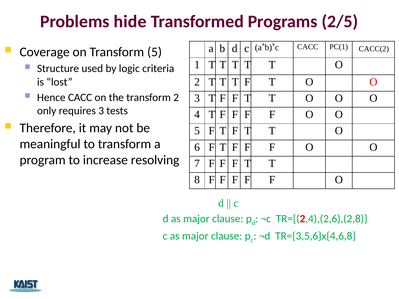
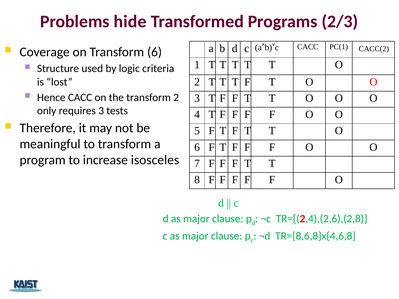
2/5: 2/5 -> 2/3 (340, 22)
Transform 5: 5 -> 6 (155, 52)
resolving: resolving -> isosceles (155, 160)
TR={3,5,6}x{4,6,8: TR={3,5,6}x{4,6,8 -> TR={8,6,8}x{4,6,8 (316, 236)
